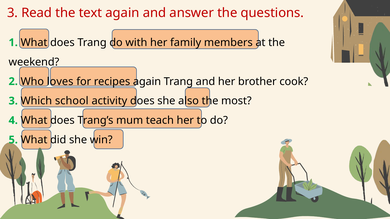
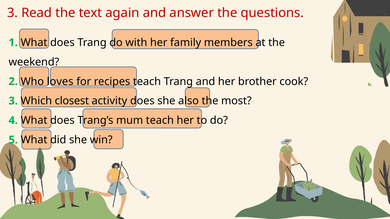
recipes again: again -> teach (147, 82)
school: school -> closest (72, 101)
